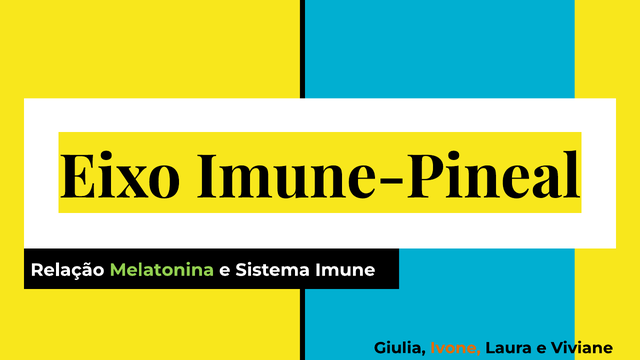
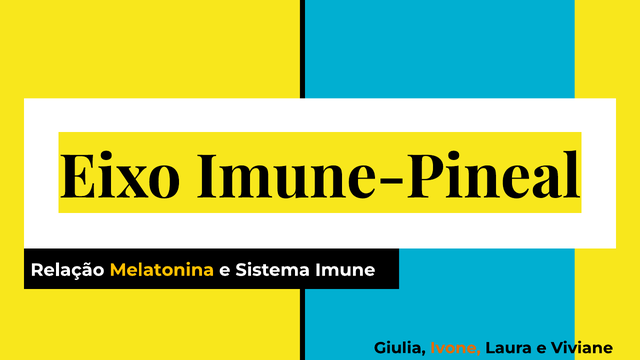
Melatonina colour: light green -> yellow (162, 270)
